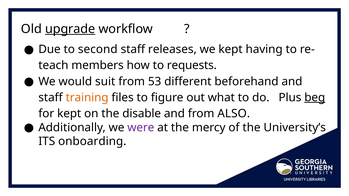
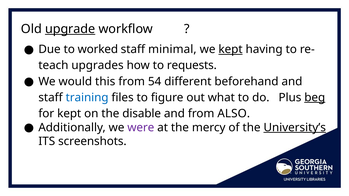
second: second -> worked (98, 49)
releases: releases -> minimal (172, 49)
kept underline: none -> present (231, 49)
members: members -> upgrades (98, 66)
suit: suit -> this (105, 82)
53: 53 -> 54 (155, 82)
training colour: orange -> blue (87, 98)
University’s underline: none -> present (295, 128)
onboarding: onboarding -> screenshots (92, 142)
